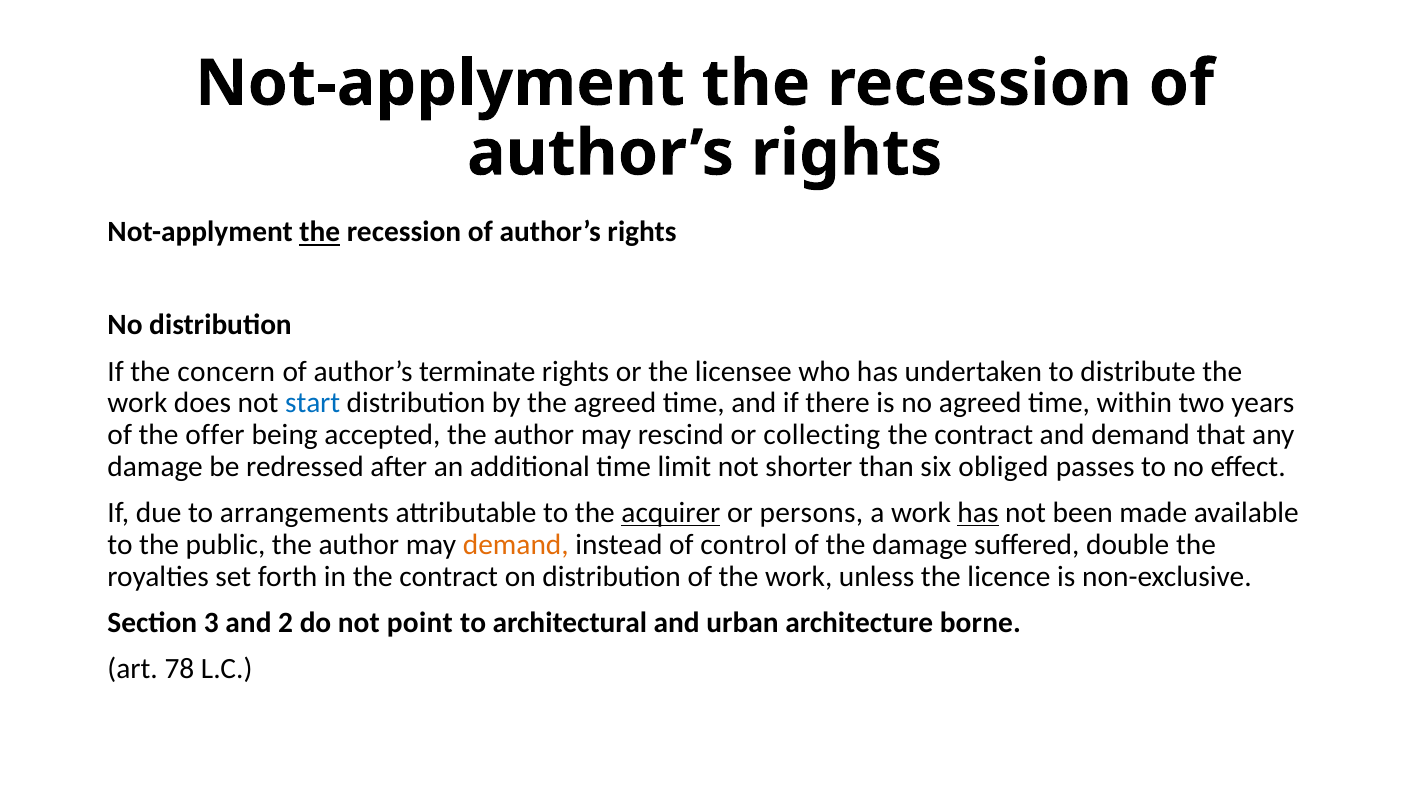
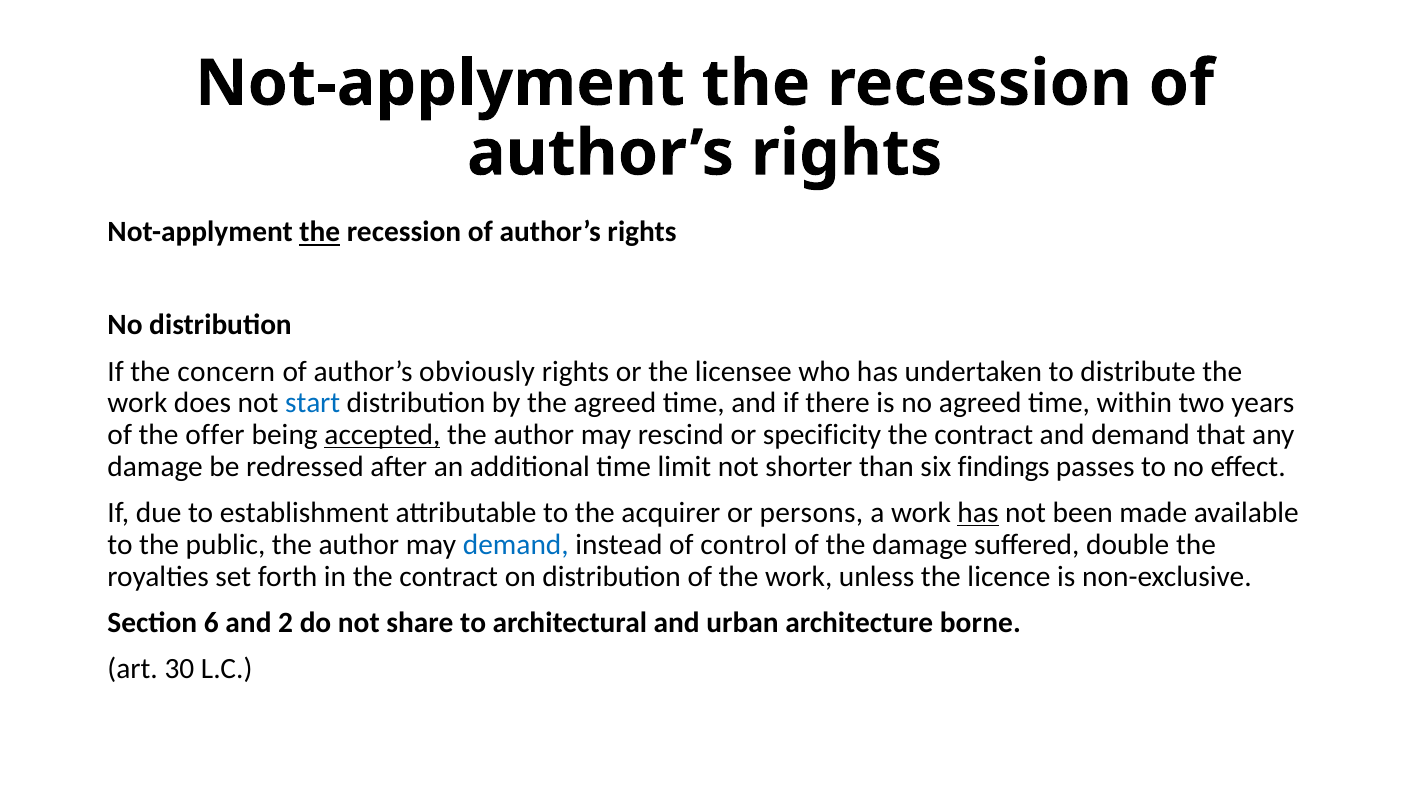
terminate: terminate -> obviously (477, 371)
accepted underline: none -> present (382, 435)
collecting: collecting -> specificity (822, 435)
obliged: obliged -> findings (1004, 467)
arrangements: arrangements -> establishment (304, 513)
acquirer underline: present -> none (671, 513)
demand colour: orange -> blue (516, 545)
3: 3 -> 6 (211, 623)
point: point -> share (420, 623)
78: 78 -> 30 (179, 669)
